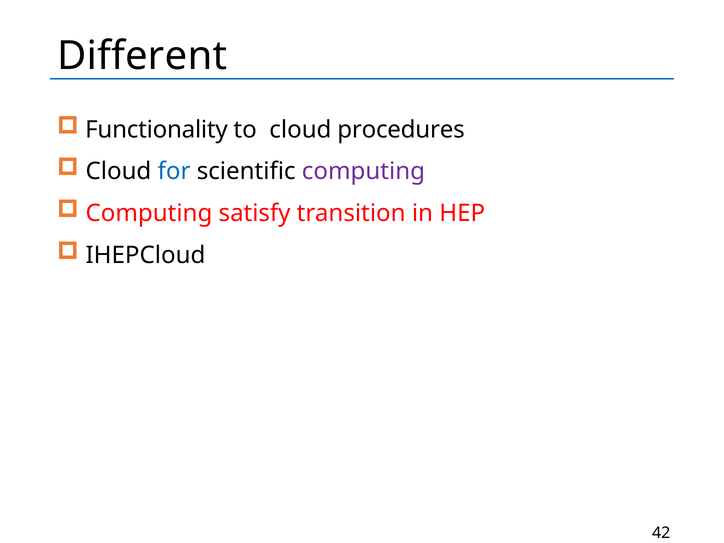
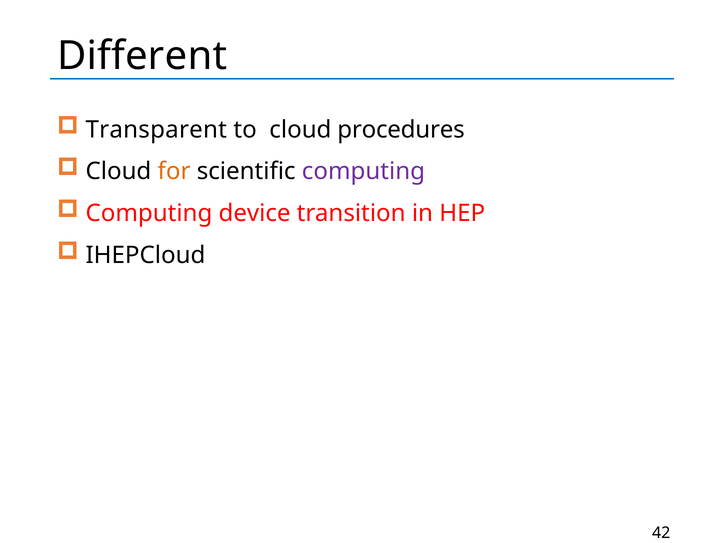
Functionality: Functionality -> Transparent (156, 130)
for colour: blue -> orange (174, 171)
satisfy: satisfy -> device (255, 213)
